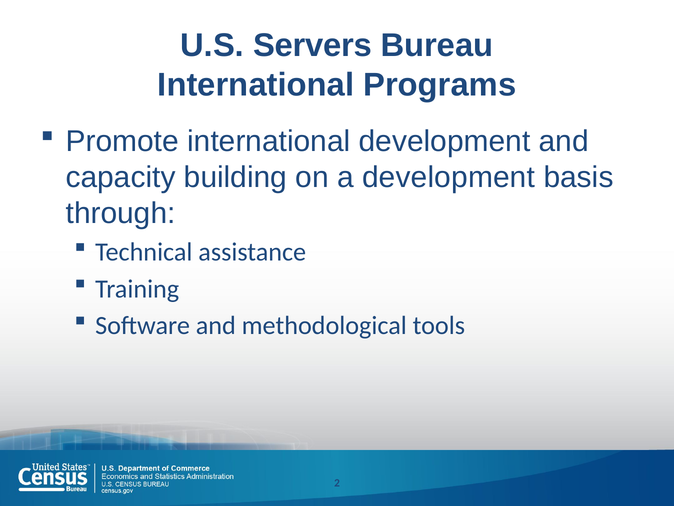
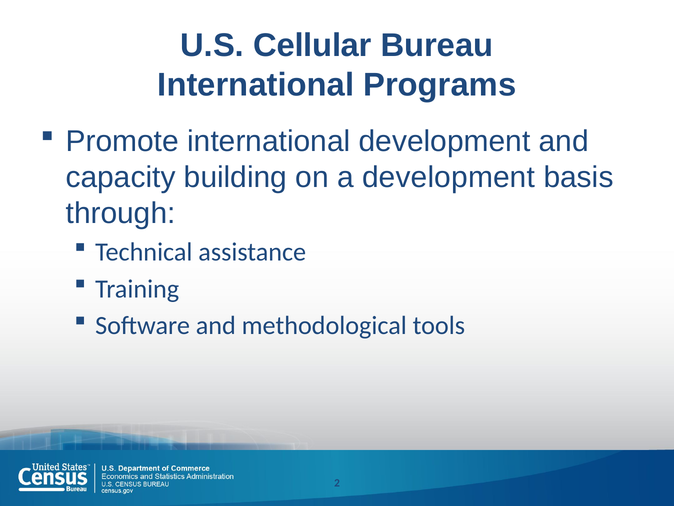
Servers: Servers -> Cellular (312, 46)
